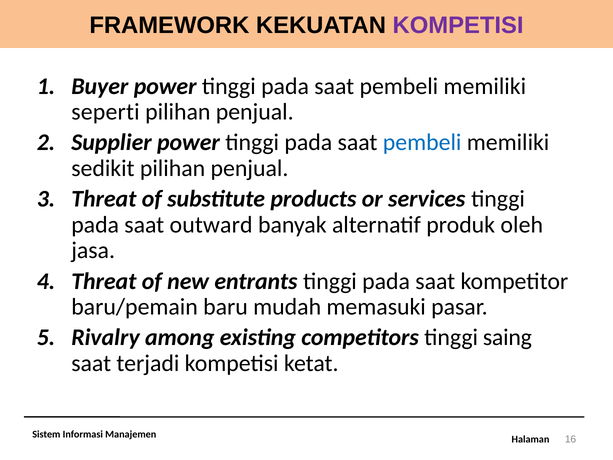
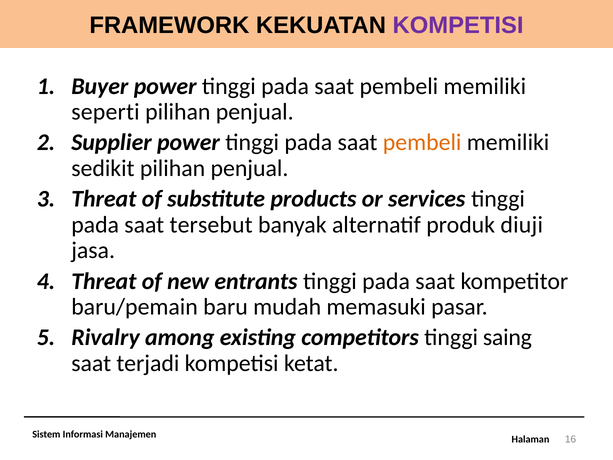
pembeli colour: blue -> orange (422, 142)
outward: outward -> tersebut (211, 225)
oleh: oleh -> diuji (522, 225)
